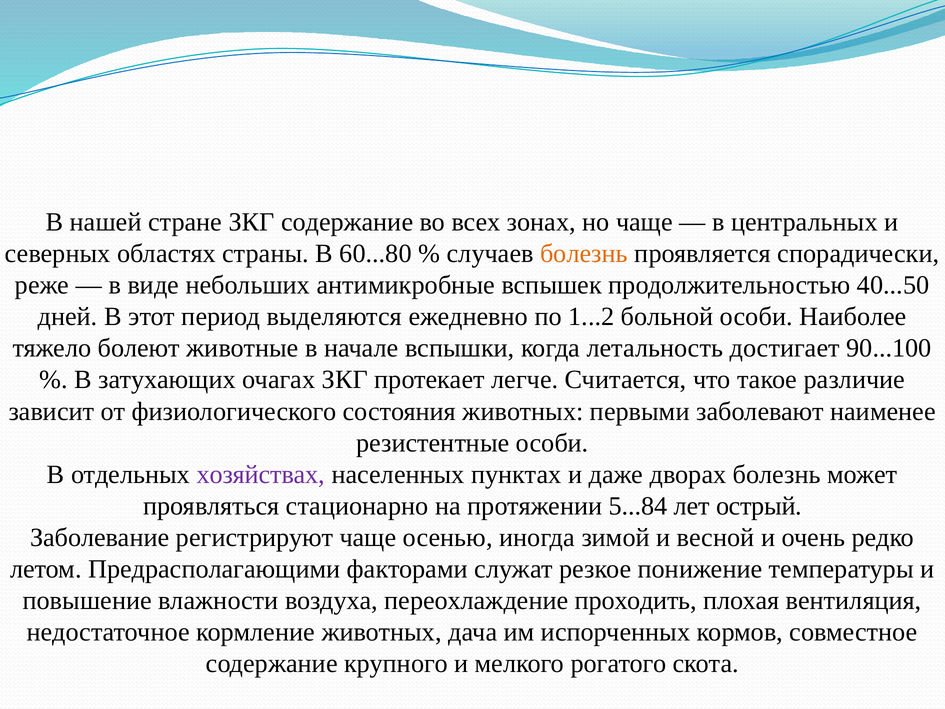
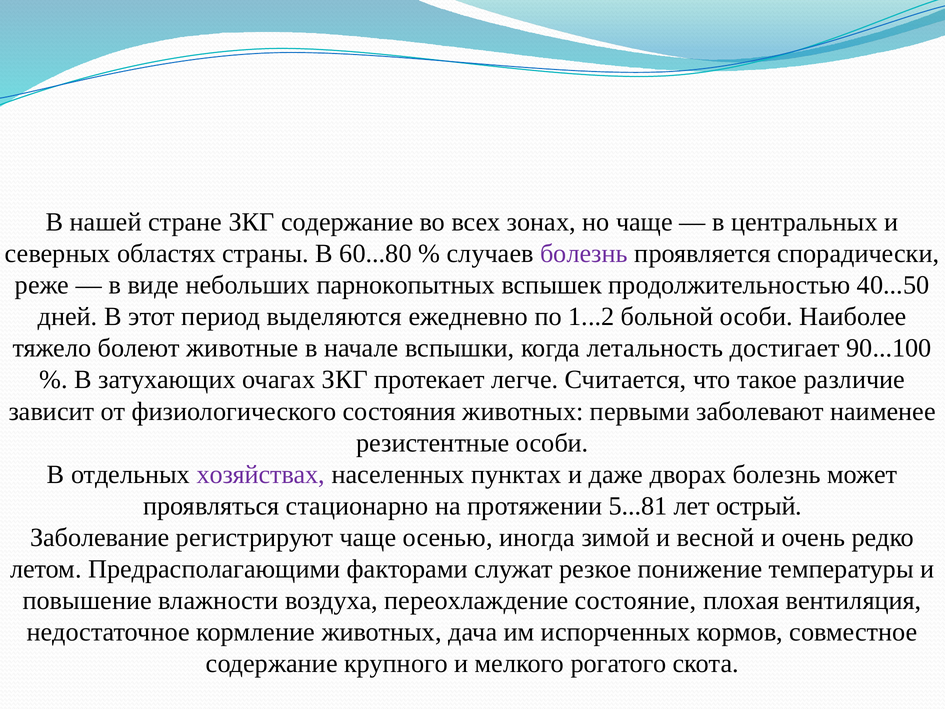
болезнь colour: orange -> purple (584, 254)
антимикробные: антимикробные -> парнокопытных (406, 285)
5...84: 5...84 -> 5...81 (638, 506)
проходить: проходить -> состояние (636, 600)
